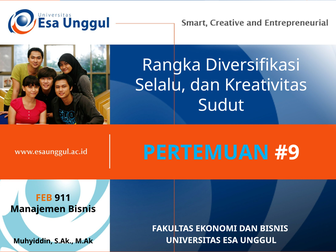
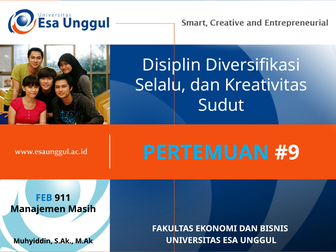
Rangka: Rangka -> Disiplin (172, 65)
FEB colour: orange -> blue (44, 198)
Manajemen Bisnis: Bisnis -> Masih (82, 209)
